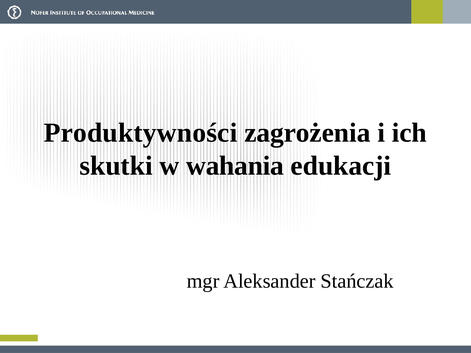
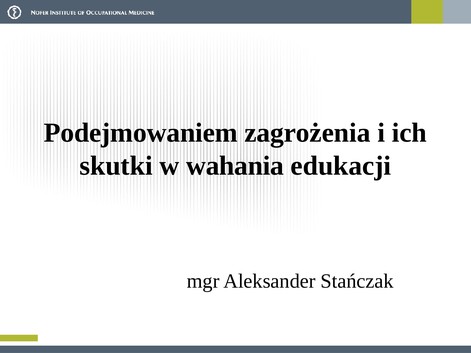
Produktywności: Produktywności -> Podejmowaniem (141, 133)
